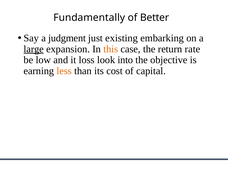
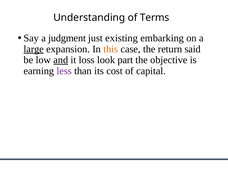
Fundamentally: Fundamentally -> Understanding (89, 18)
Better: Better -> Terms (155, 18)
rate: rate -> said (193, 49)
and underline: none -> present (61, 60)
into: into -> part (125, 60)
less colour: orange -> purple (64, 71)
